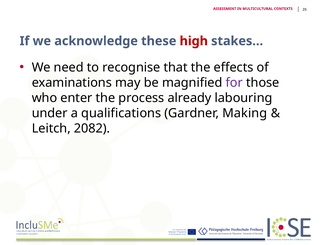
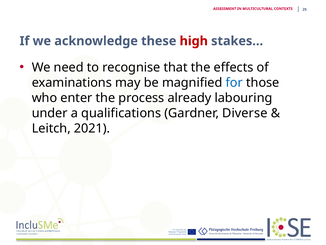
for colour: purple -> blue (234, 82)
Making: Making -> Diverse (245, 113)
2082: 2082 -> 2021 (92, 128)
